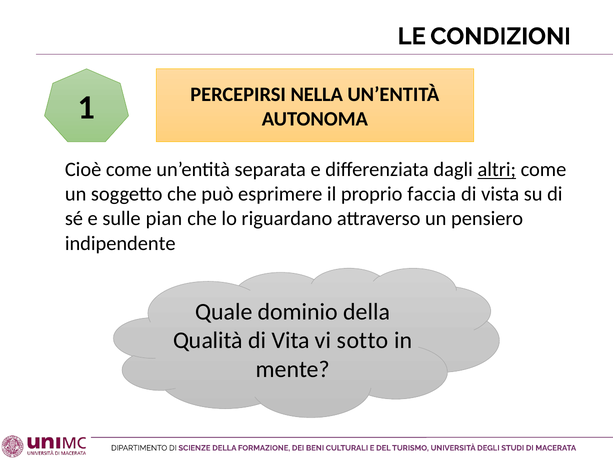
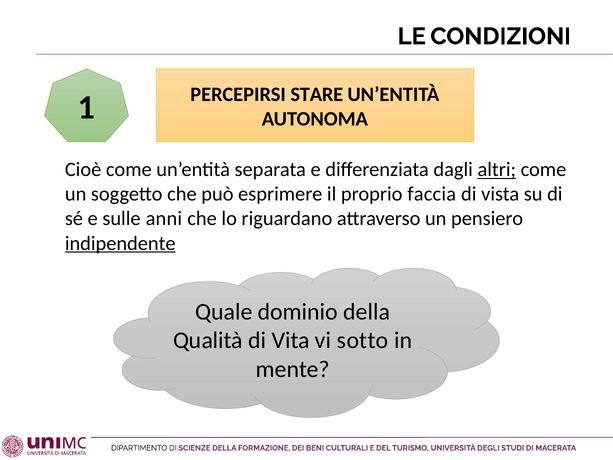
NELLA: NELLA -> STARE (317, 94)
pian: pian -> anni (164, 219)
indipendente underline: none -> present (120, 243)
